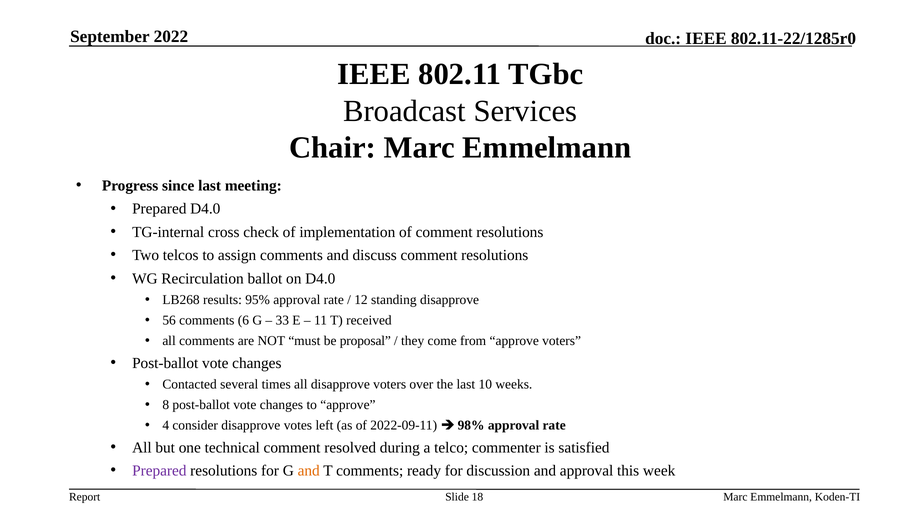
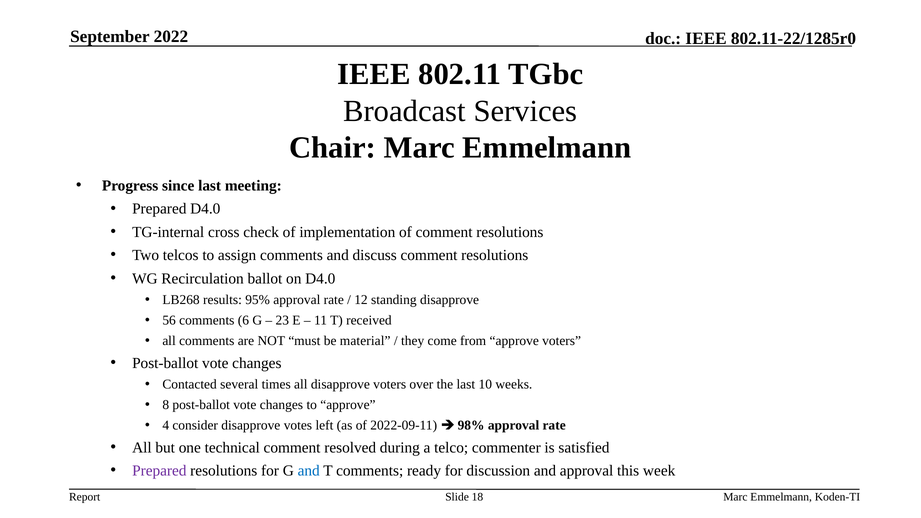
33: 33 -> 23 (282, 320)
proposal: proposal -> material (365, 341)
and colour: orange -> blue (309, 471)
